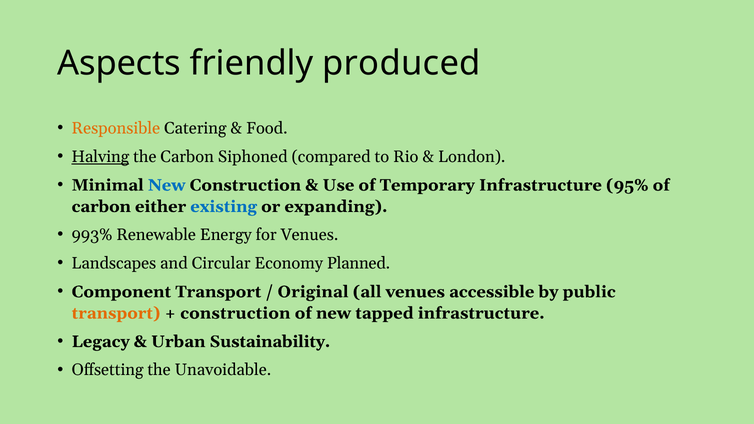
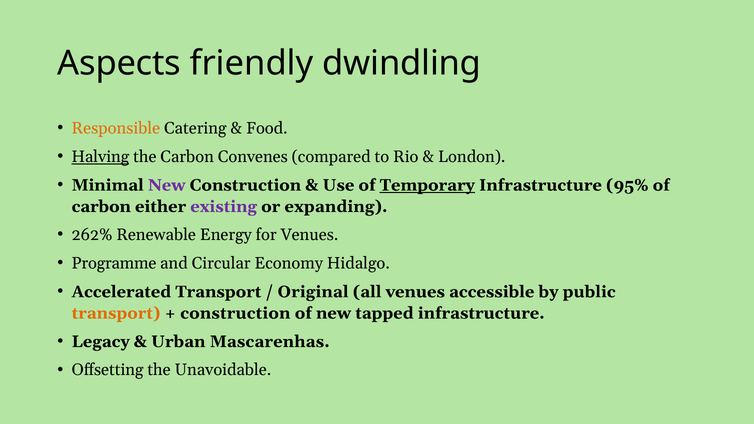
produced: produced -> dwindling (402, 63)
Siphoned: Siphoned -> Convenes (253, 157)
New colour: blue -> purple (167, 185)
Temporary underline: none -> present (427, 185)
existing colour: blue -> purple (224, 207)
993%: 993% -> 262% (92, 235)
Landscapes: Landscapes -> Programme (114, 263)
Planned: Planned -> Hidalgo (358, 263)
Component: Component -> Accelerated (121, 292)
Sustainability: Sustainability -> Mascarenhas (270, 342)
